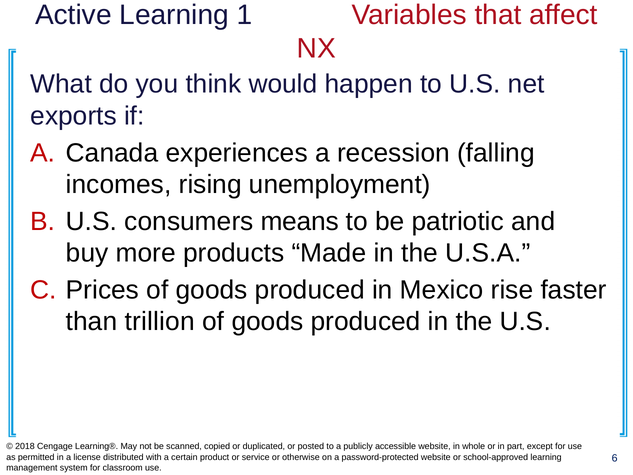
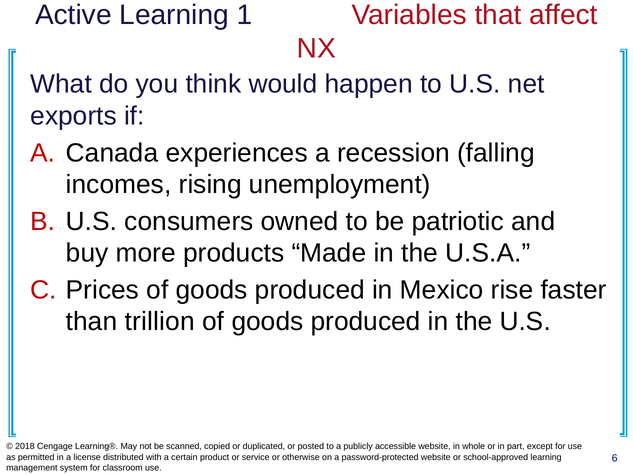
means: means -> owned (300, 221)
